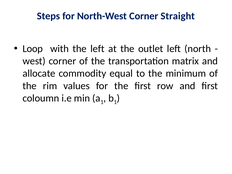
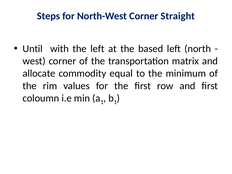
Loop: Loop -> Until (33, 49)
outlet: outlet -> based (151, 49)
